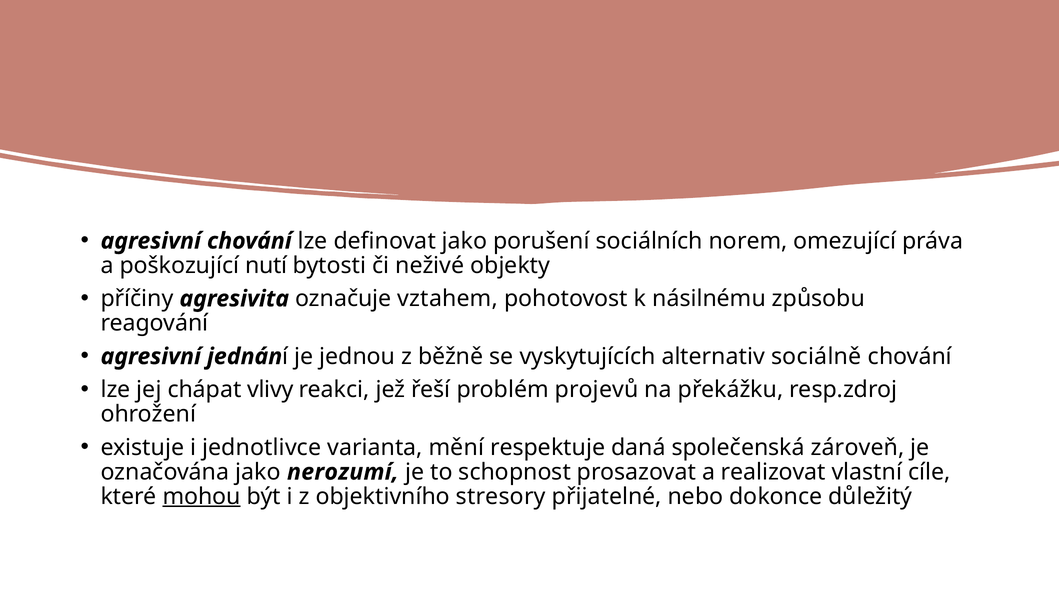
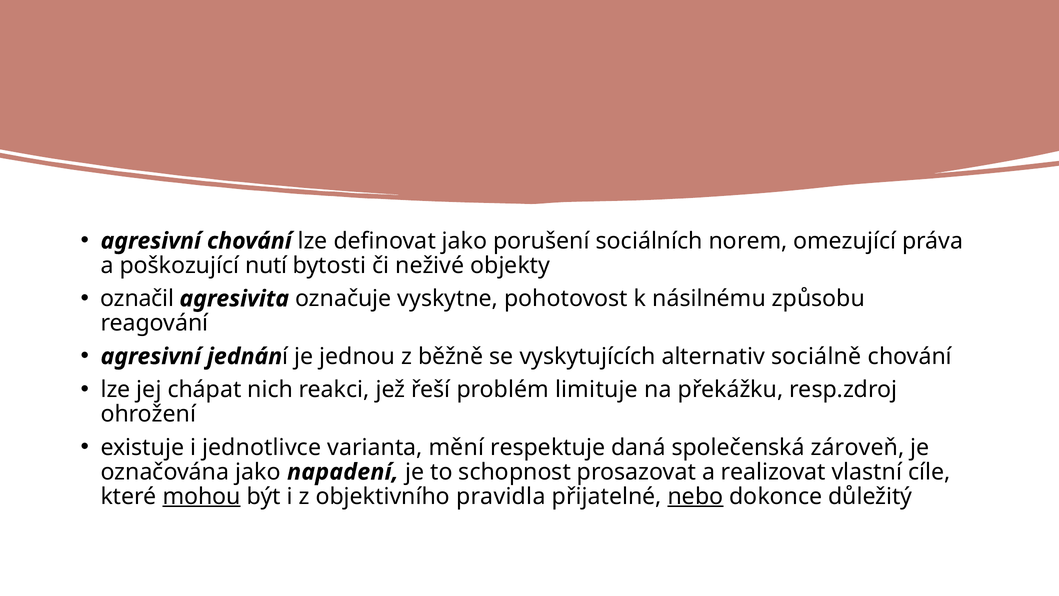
příčiny: příčiny -> označil (137, 299)
vztahem: vztahem -> vyskytne (448, 299)
vlivy: vlivy -> nich (270, 390)
projevů: projevů -> limituje (597, 390)
nerozumí: nerozumí -> napadení (343, 472)
stresory: stresory -> pravidla (501, 496)
nebo underline: none -> present (695, 496)
